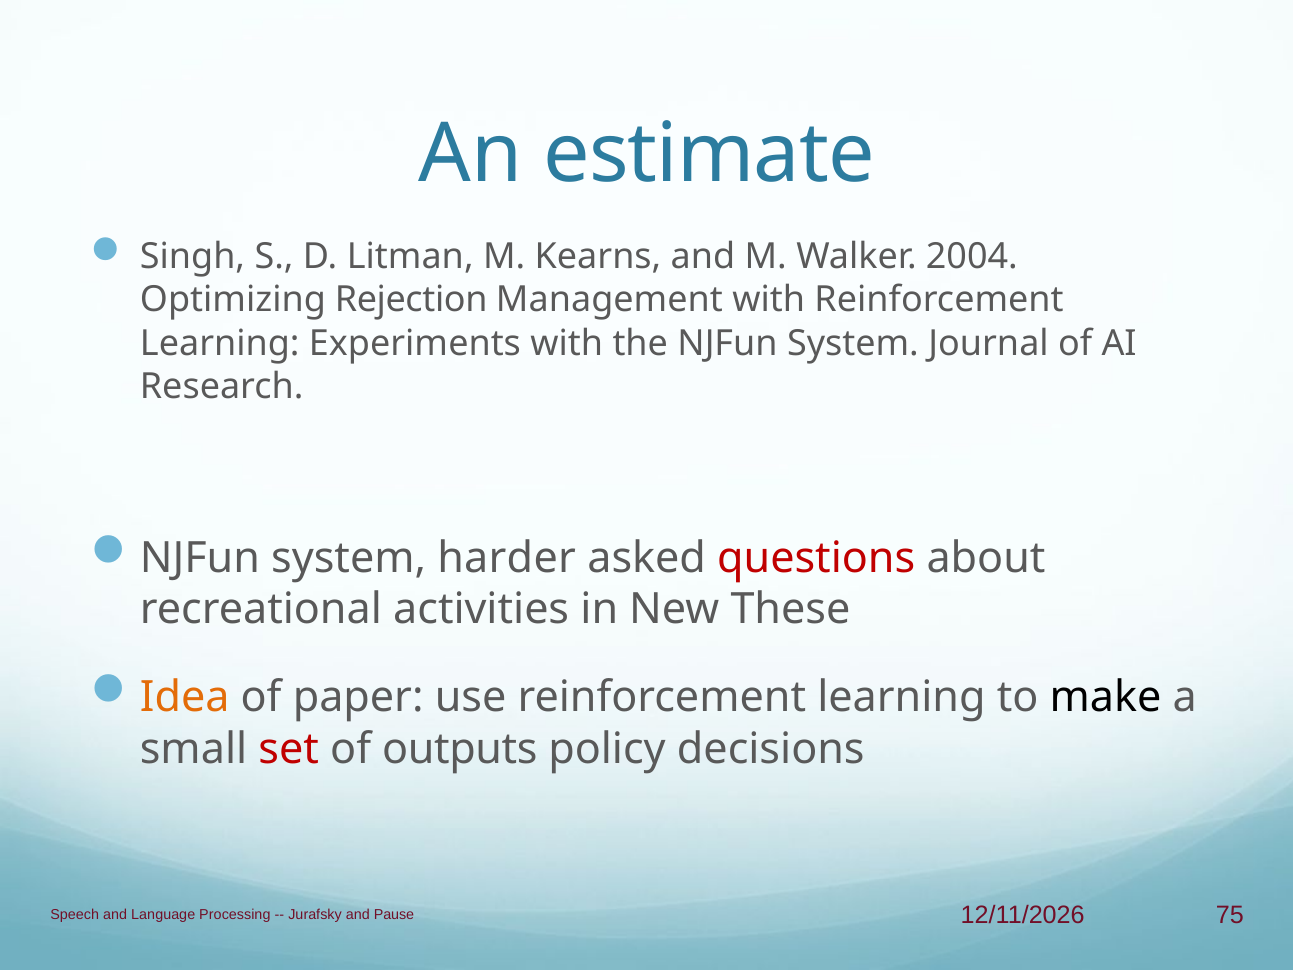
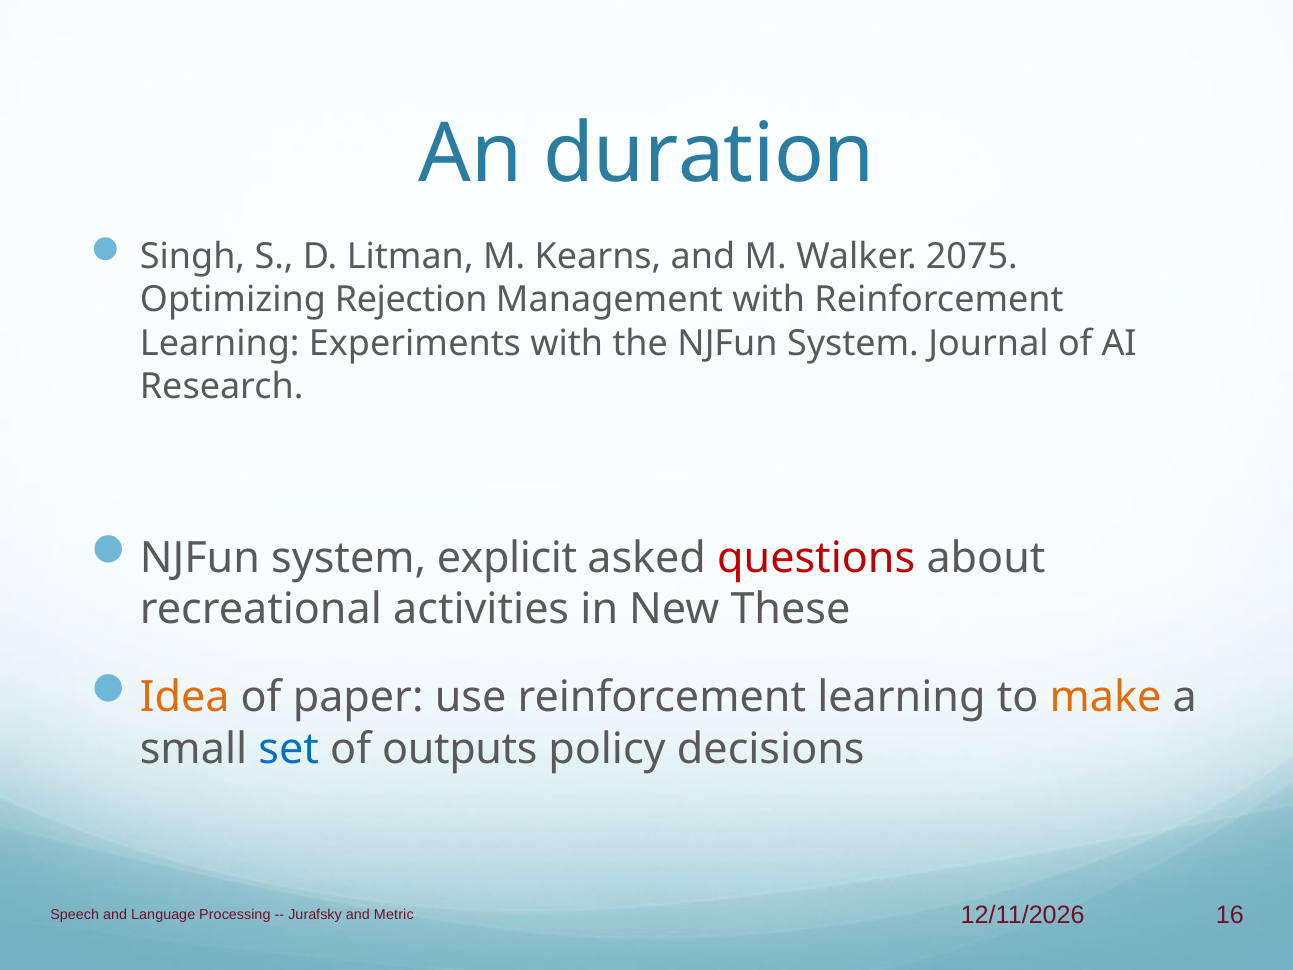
estimate: estimate -> duration (709, 154)
2004: 2004 -> 2075 (972, 257)
harder: harder -> explicit (507, 558)
make colour: black -> orange (1105, 697)
set colour: red -> blue (289, 749)
75: 75 -> 16 (1230, 915)
Pause: Pause -> Metric (394, 914)
